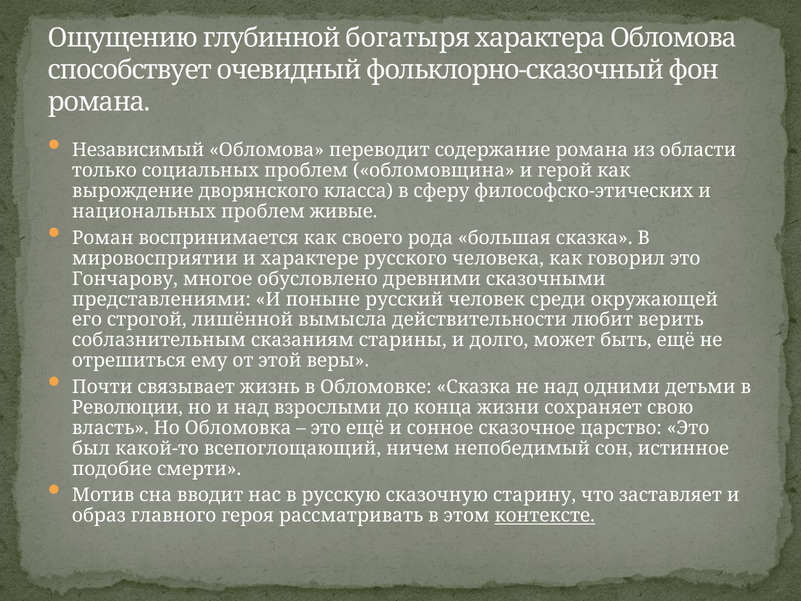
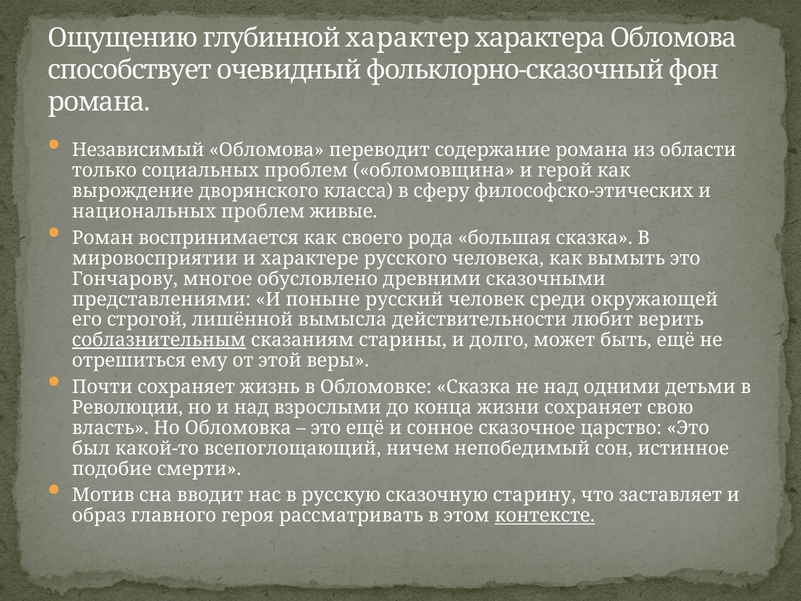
богатыря: богатыря -> характер (408, 38)
говорил: говорил -> вымыть (626, 258)
соблазнительным underline: none -> present (159, 340)
Почти связывает: связывает -> сохраняет (186, 387)
